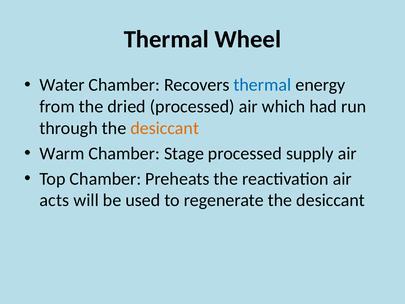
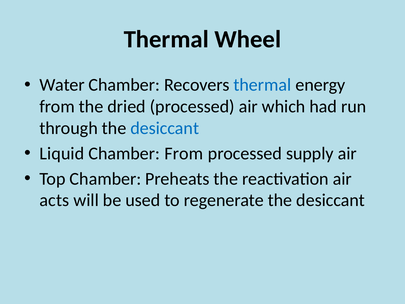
desiccant colour: orange -> blue (165, 128)
Warm: Warm -> Liquid (62, 153)
Chamber Stage: Stage -> From (184, 153)
